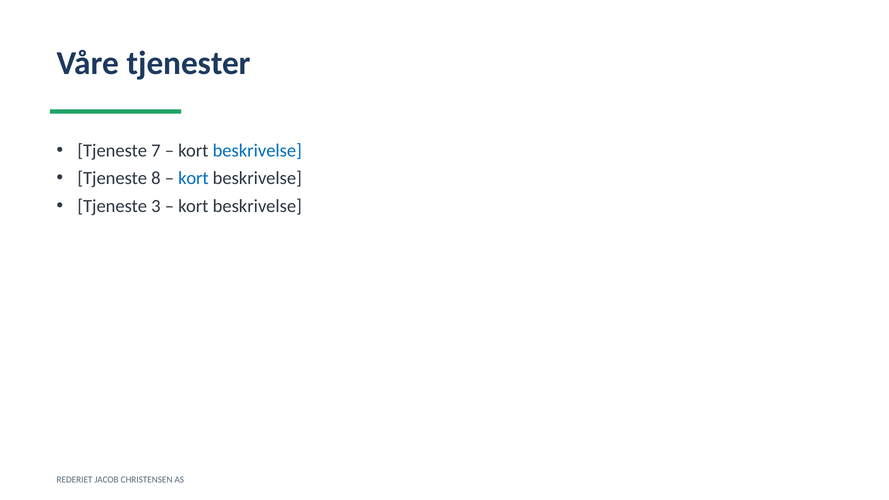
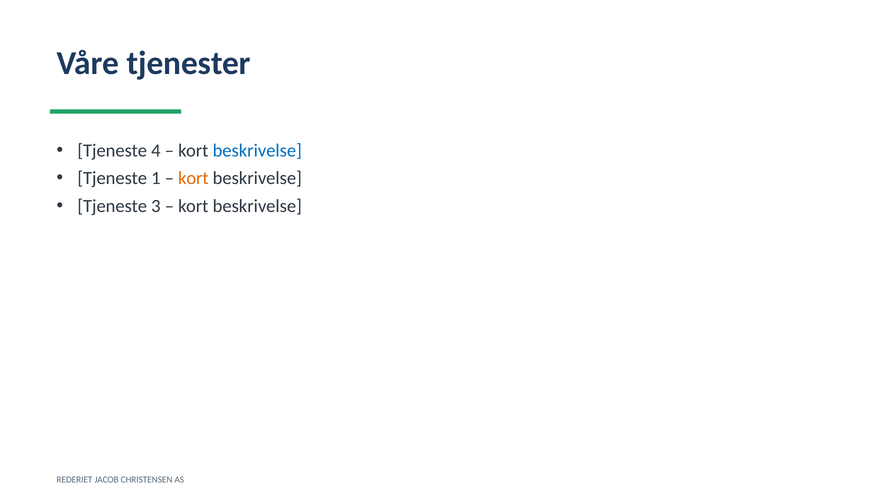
7: 7 -> 4 (156, 151)
8: 8 -> 1 (156, 178)
kort colour: blue -> orange (193, 178)
